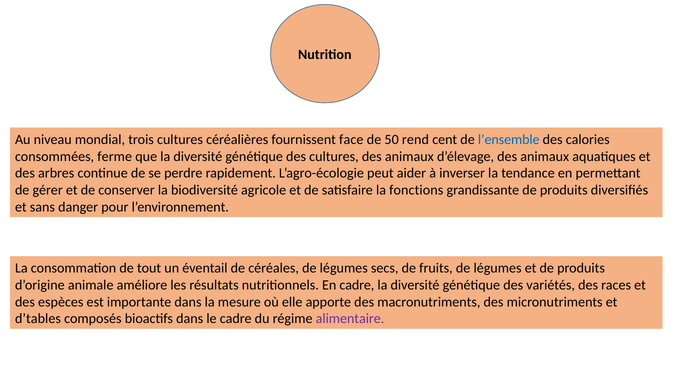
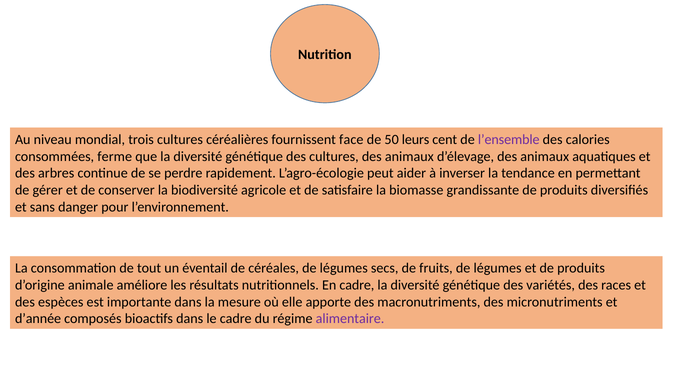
rend: rend -> leurs (416, 139)
l’ensemble colour: blue -> purple (509, 139)
fonctions: fonctions -> biomasse (416, 190)
d’tables: d’tables -> d’année (38, 319)
